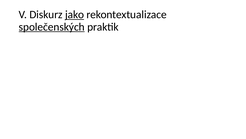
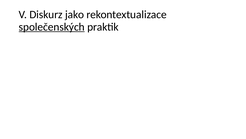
jako underline: present -> none (75, 15)
